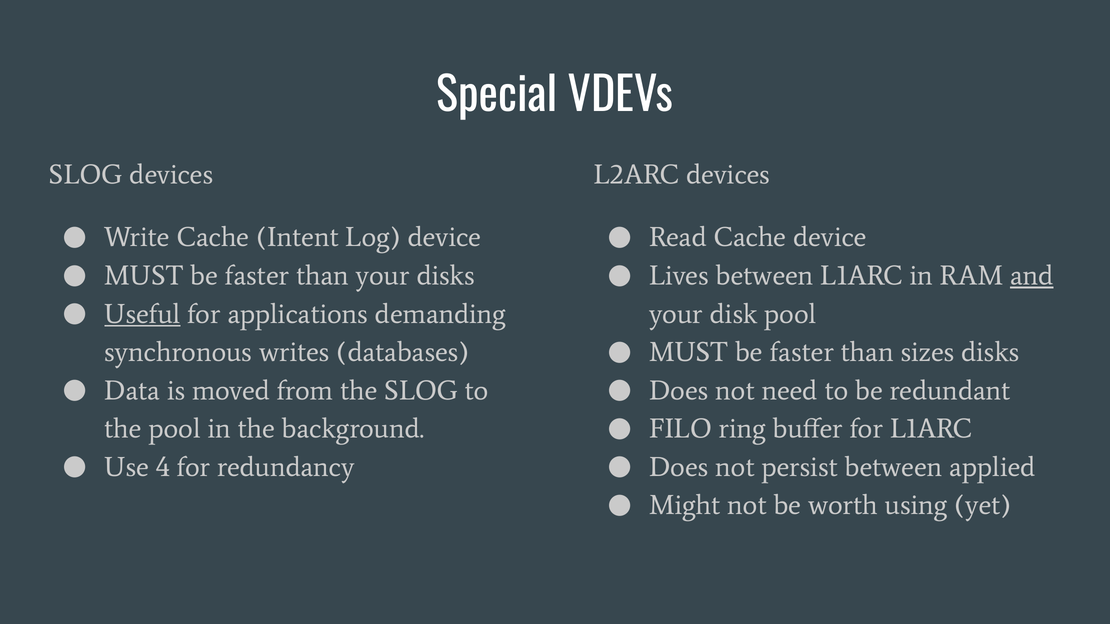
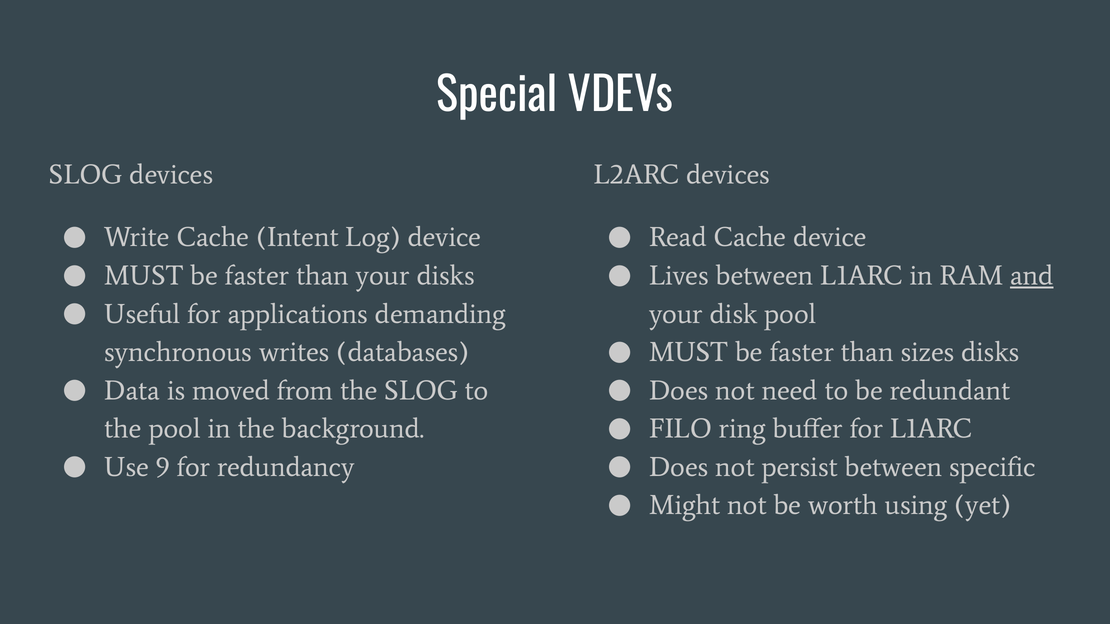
Useful underline: present -> none (142, 314)
4: 4 -> 9 (163, 467)
applied: applied -> specific (993, 467)
